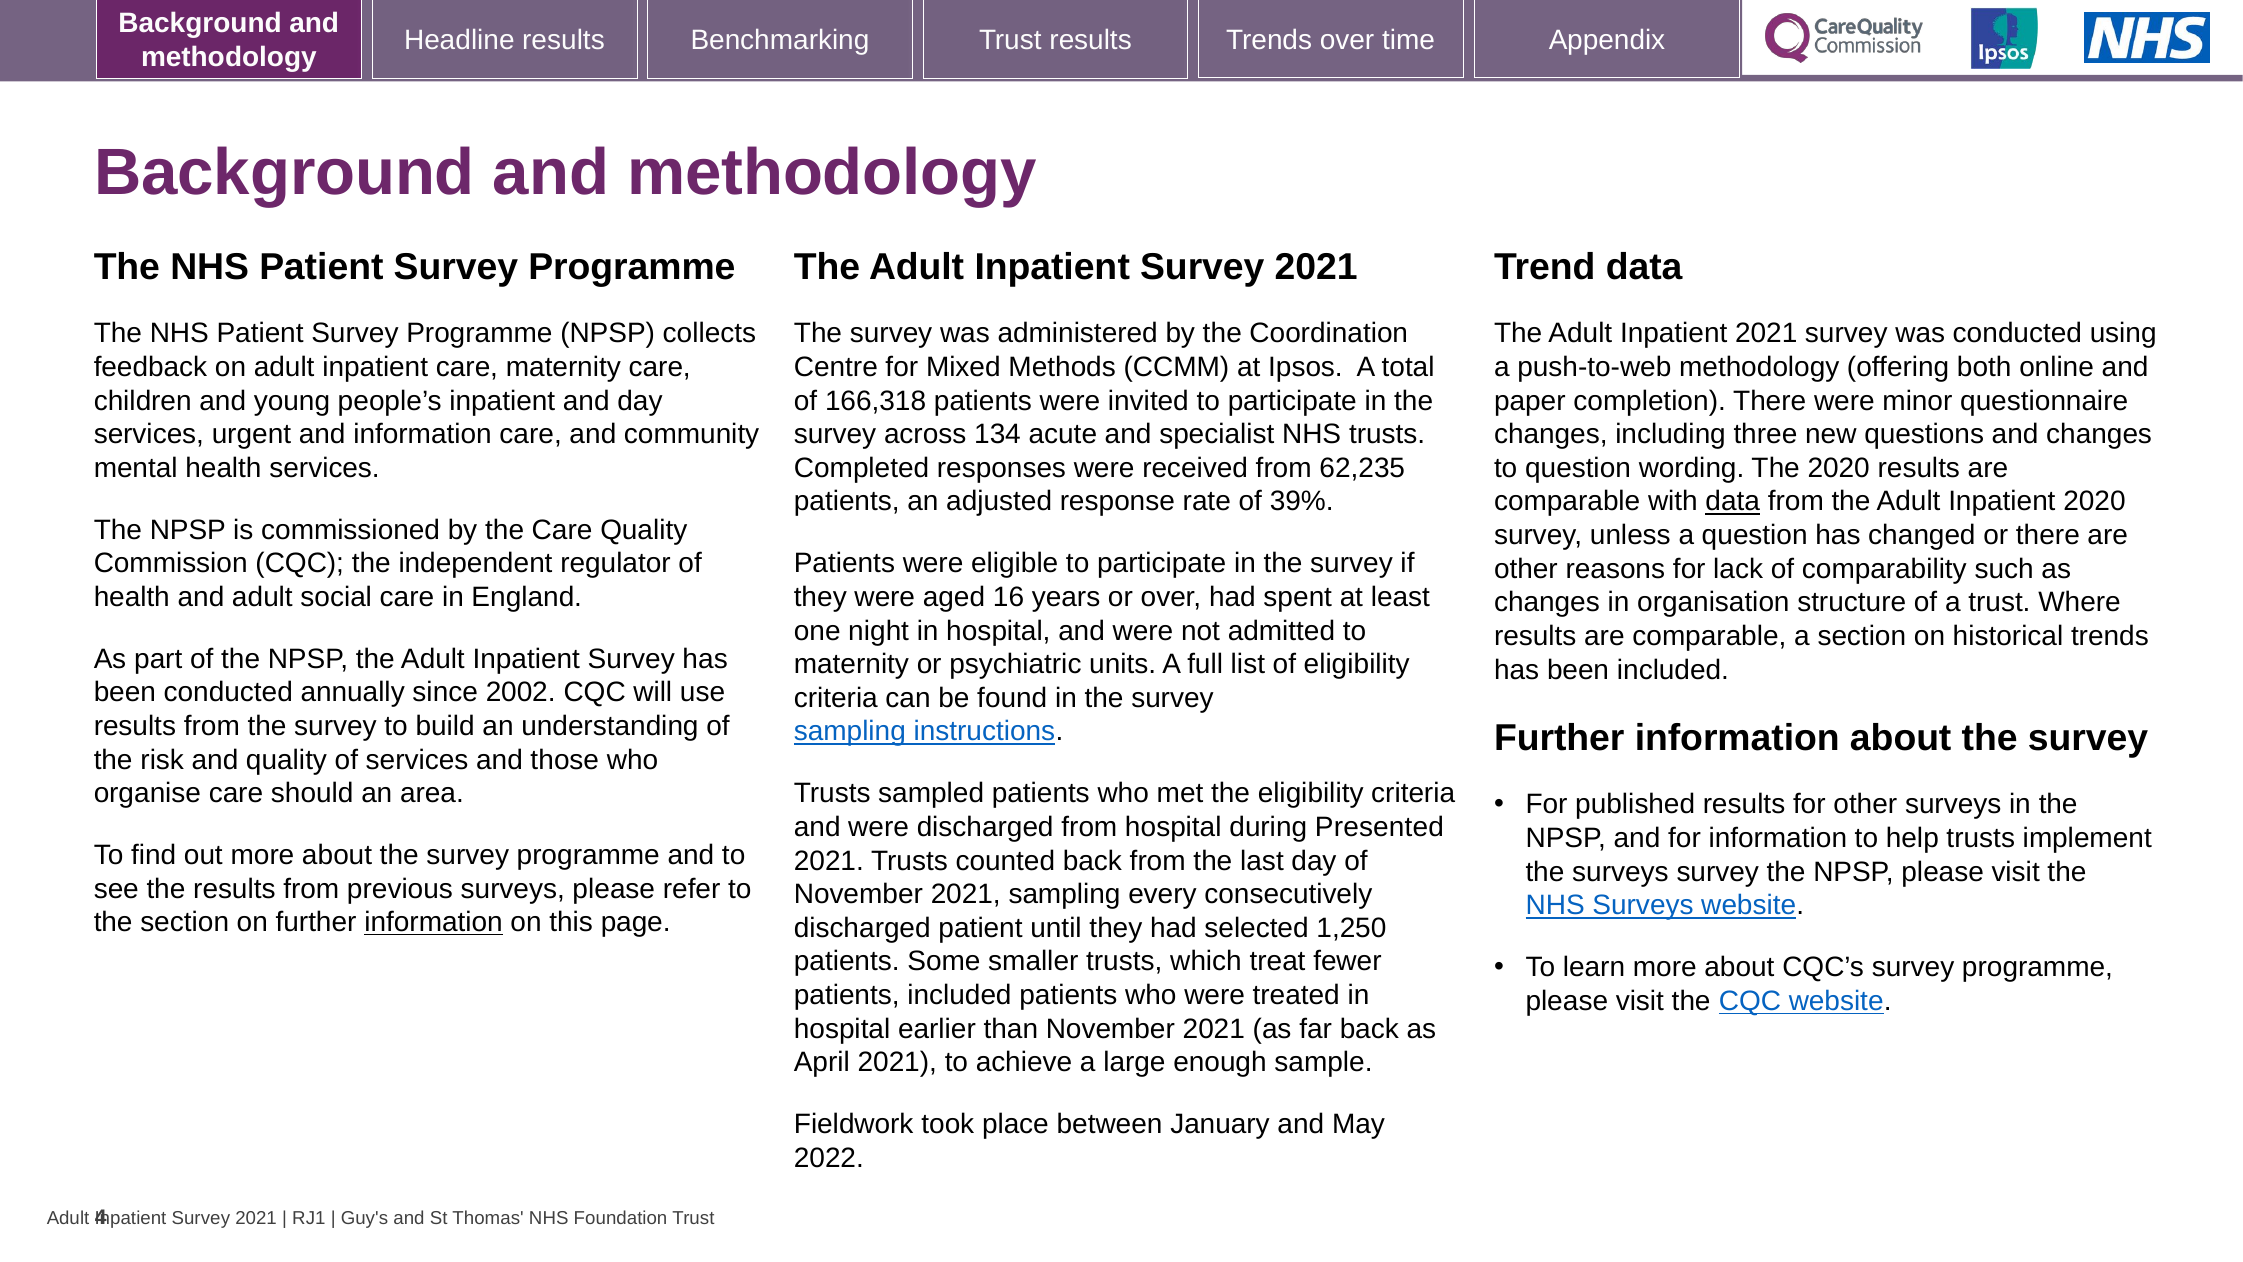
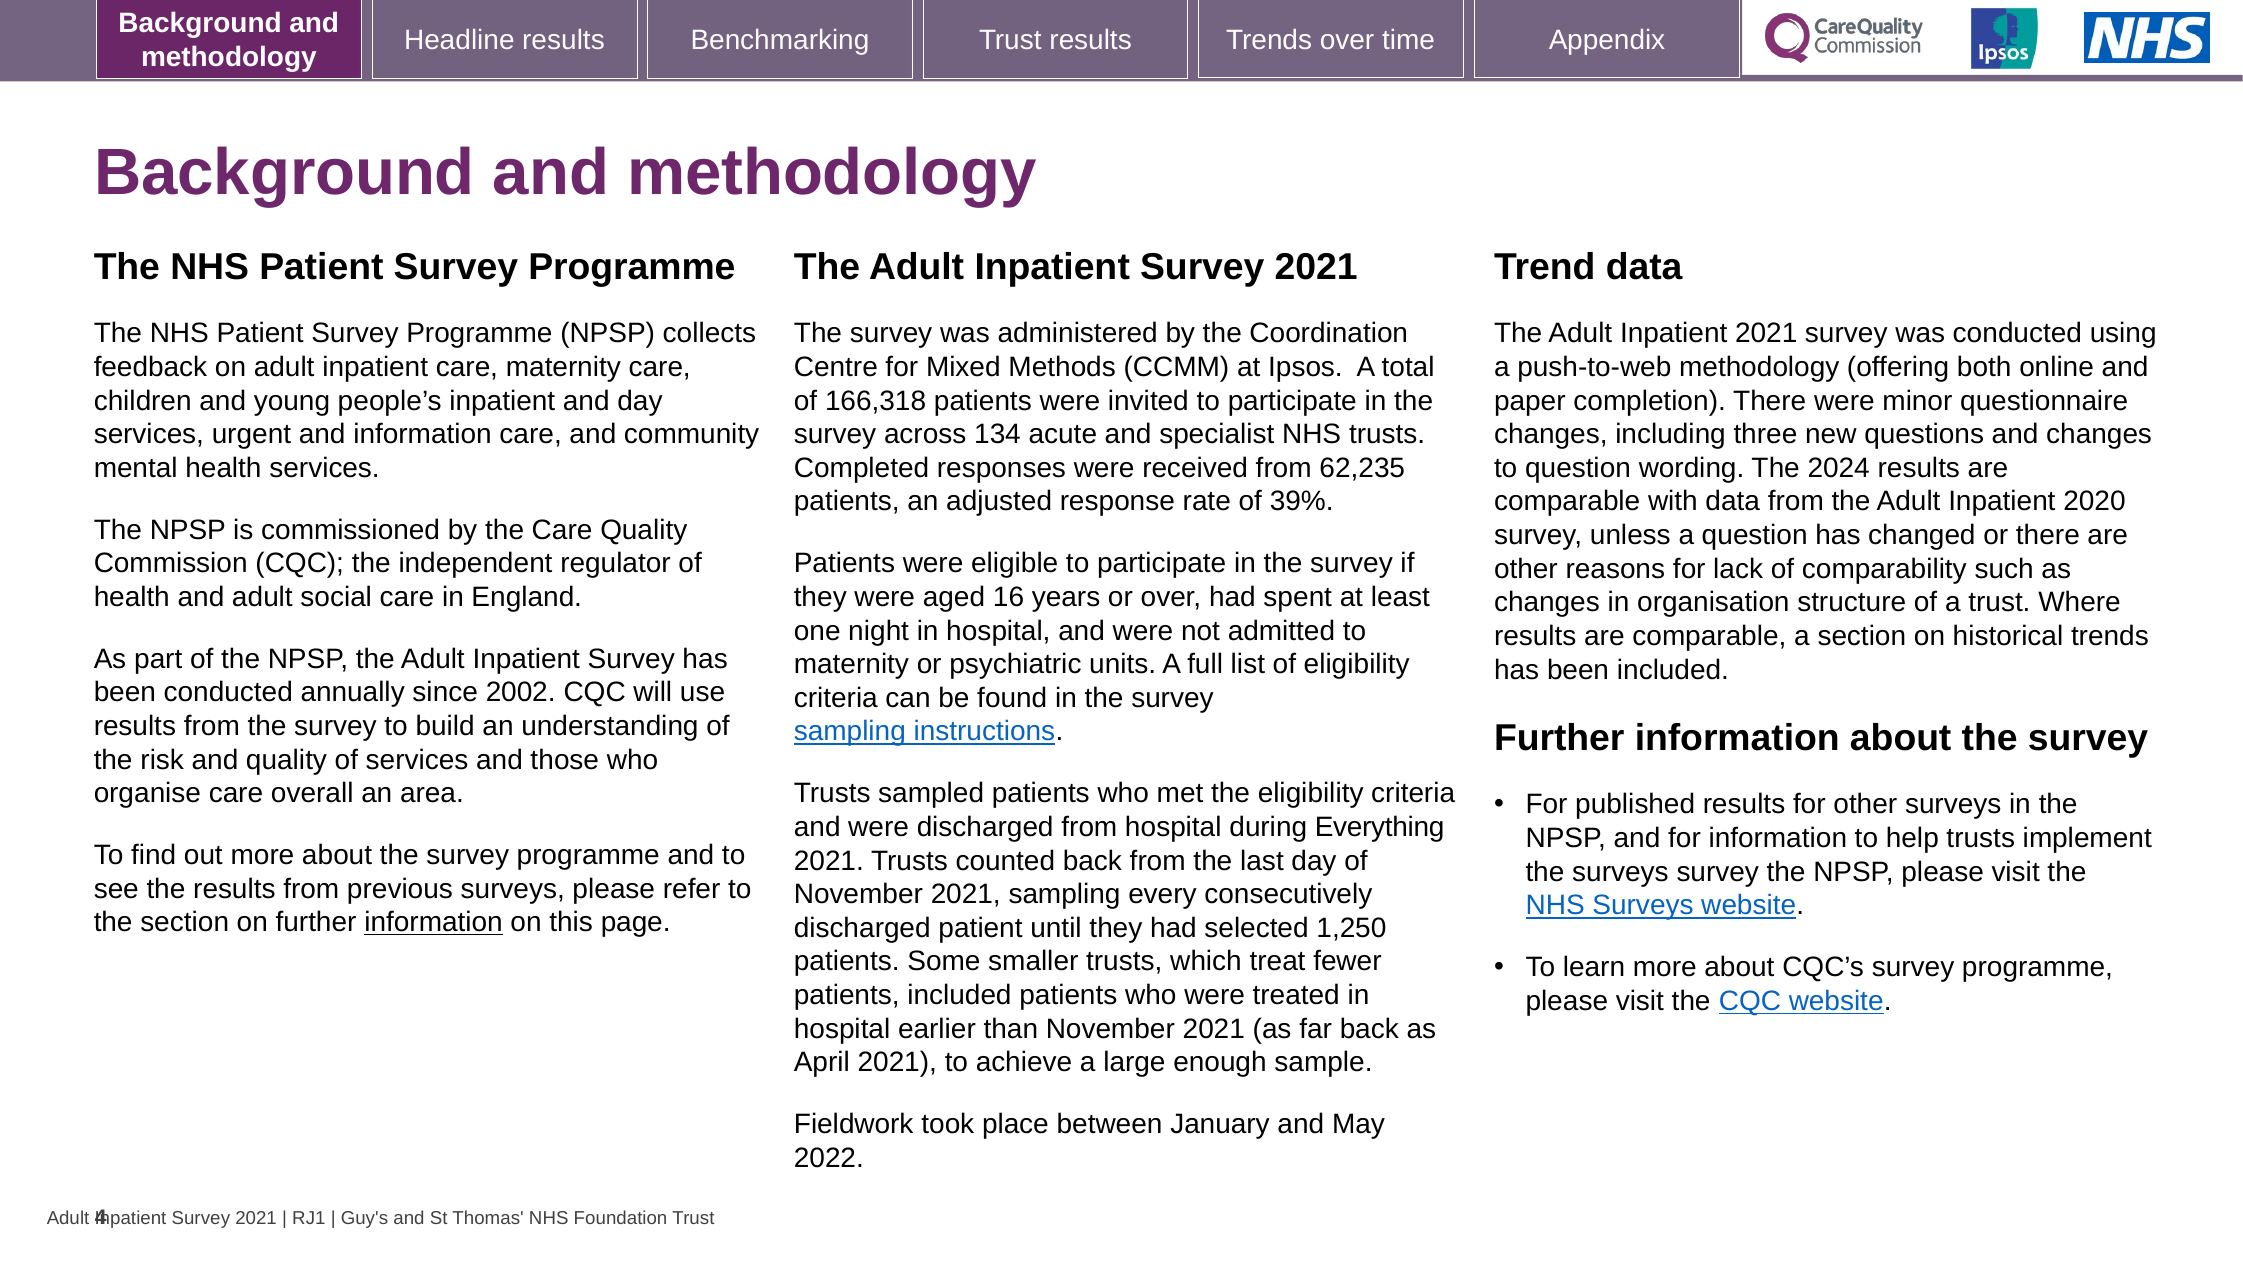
The 2020: 2020 -> 2024 (1839, 468)
data underline: present -> none (1733, 502)
should: should -> overall (312, 793)
Presented: Presented -> Everything (1380, 827)
